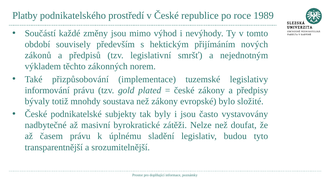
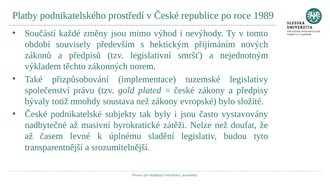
informování: informování -> společenství (47, 90)
časem právu: právu -> levné (80, 136)
